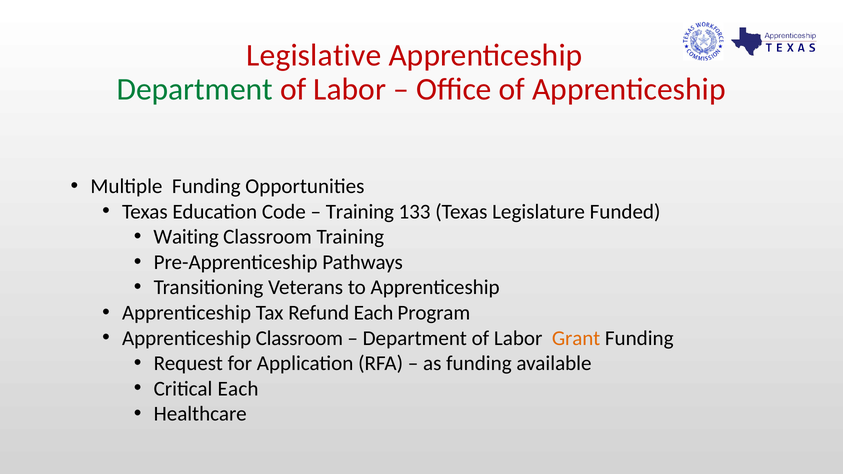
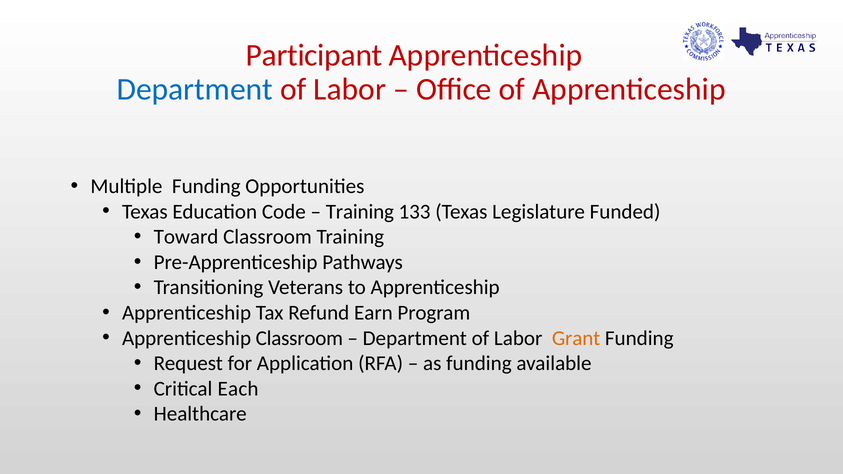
Legislative: Legislative -> Participant (314, 55)
Department colour: green -> blue (195, 90)
Waiting: Waiting -> Toward (186, 237)
Refund Each: Each -> Earn (373, 313)
